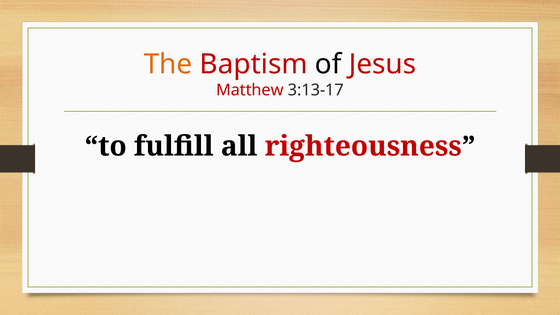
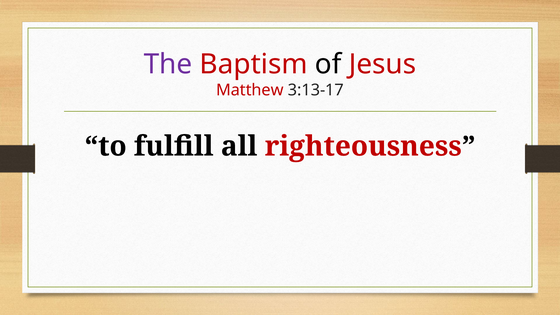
The colour: orange -> purple (168, 64)
